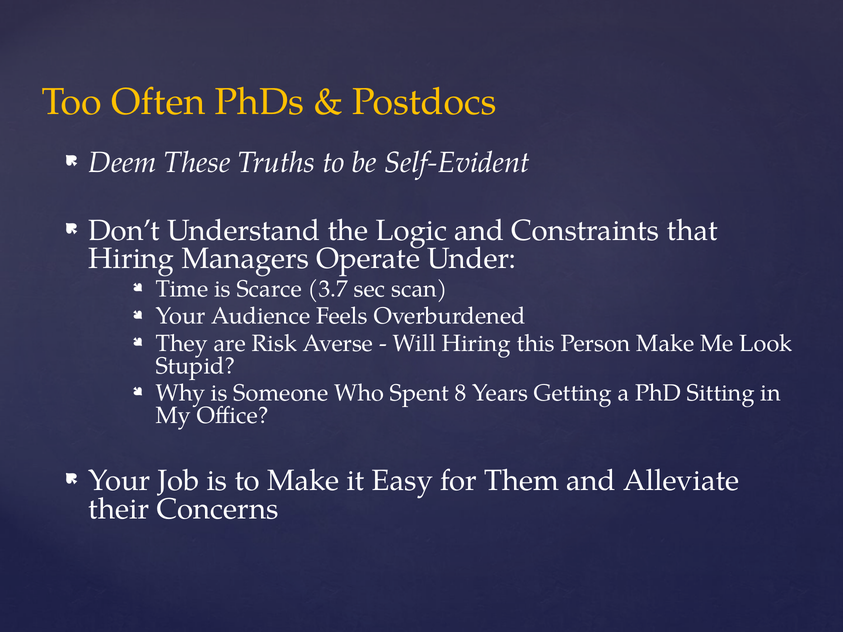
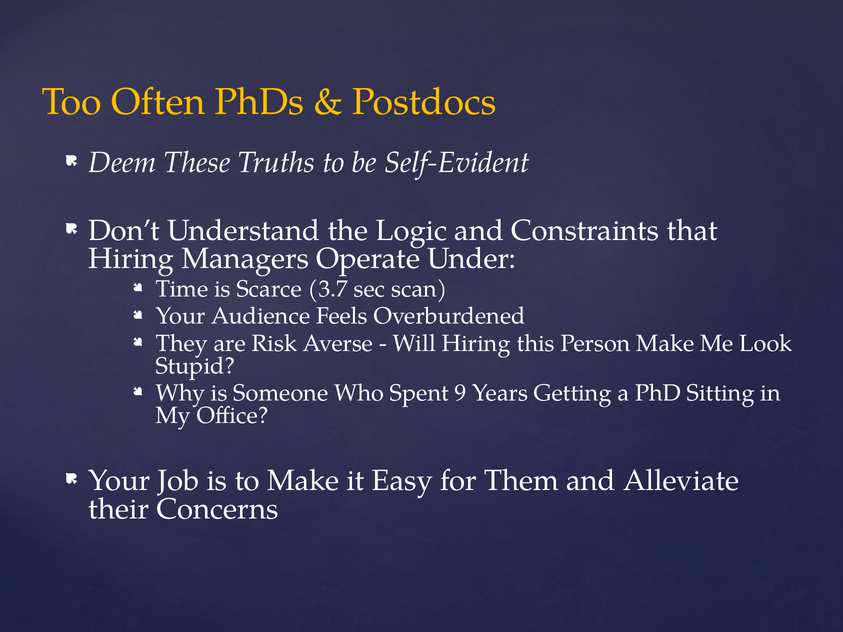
8: 8 -> 9 (461, 393)
